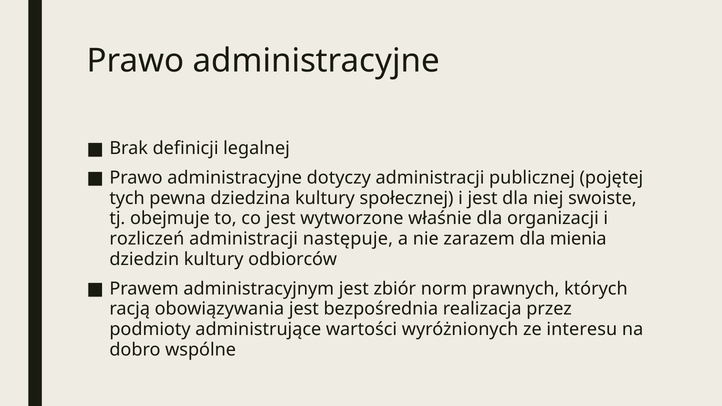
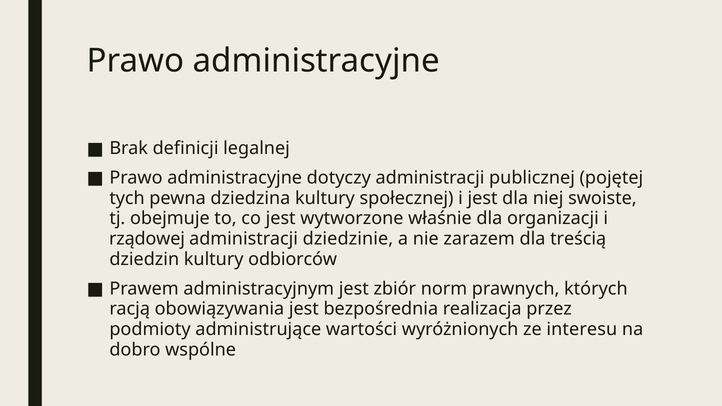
rozliczeń: rozliczeń -> rządowej (147, 239)
następuje: następuje -> dziedzinie (348, 239)
mienia: mienia -> treścią (578, 239)
